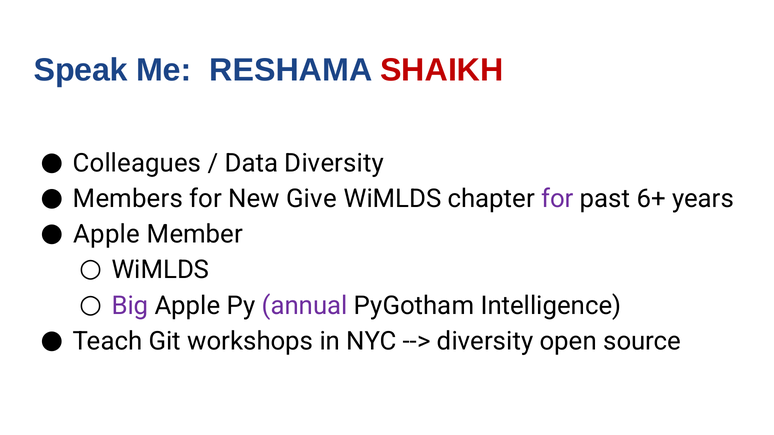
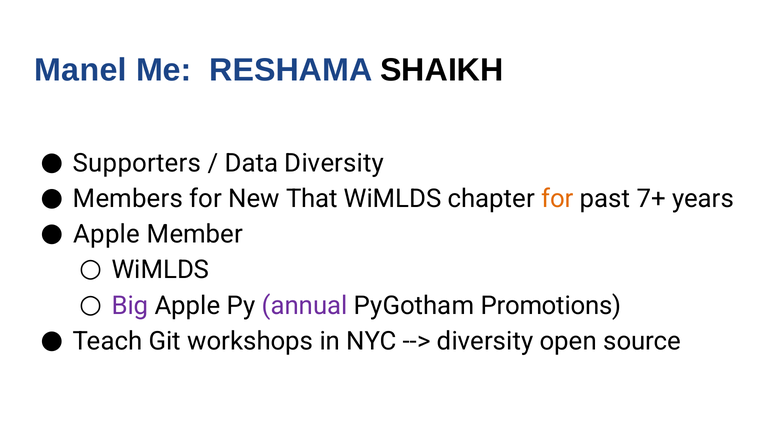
Speak: Speak -> Manel (80, 70)
SHAIKH colour: red -> black (442, 70)
Colleagues: Colleagues -> Supporters (137, 163)
Give: Give -> That (312, 199)
for colour: purple -> orange (557, 199)
6+: 6+ -> 7+ (651, 199)
Intelligence: Intelligence -> Promotions (551, 306)
